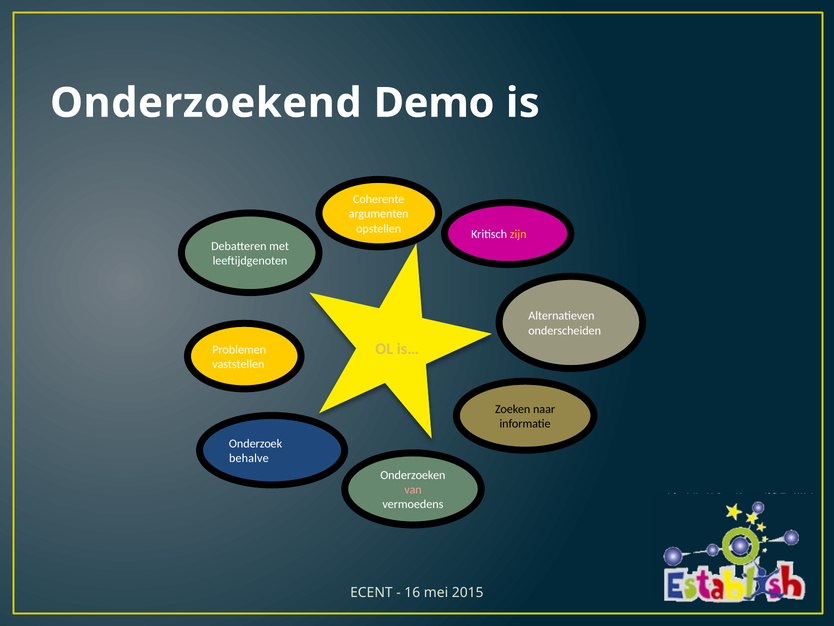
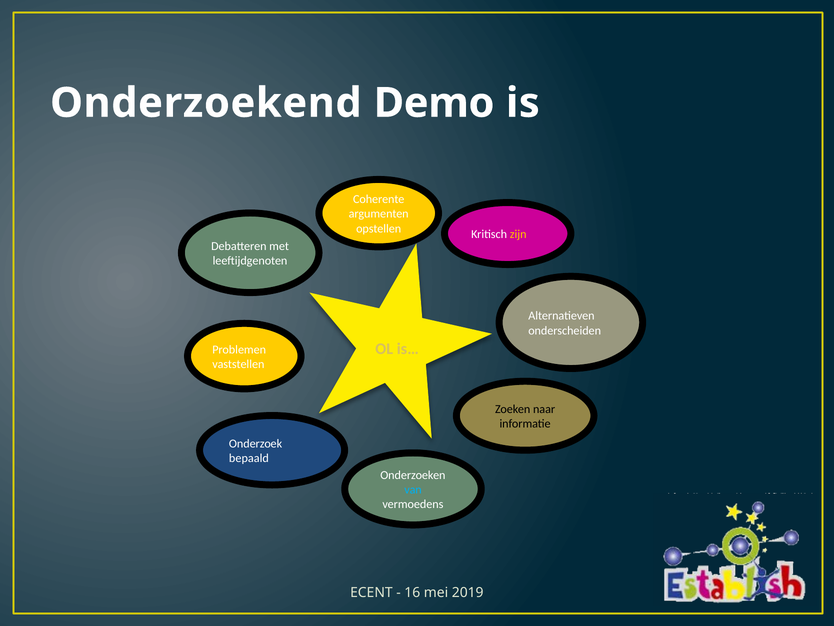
behalve: behalve -> bepaald (249, 458)
van colour: pink -> light blue (413, 489)
2015: 2015 -> 2019 (468, 592)
